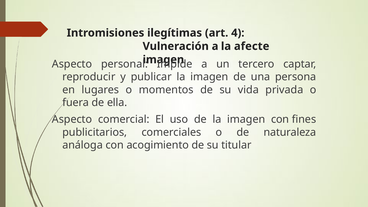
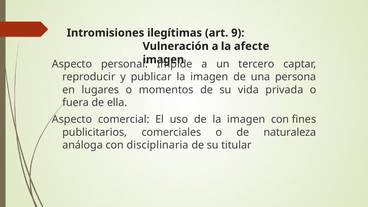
4: 4 -> 9 (238, 33)
acogimiento: acogimiento -> disciplinaria (158, 145)
